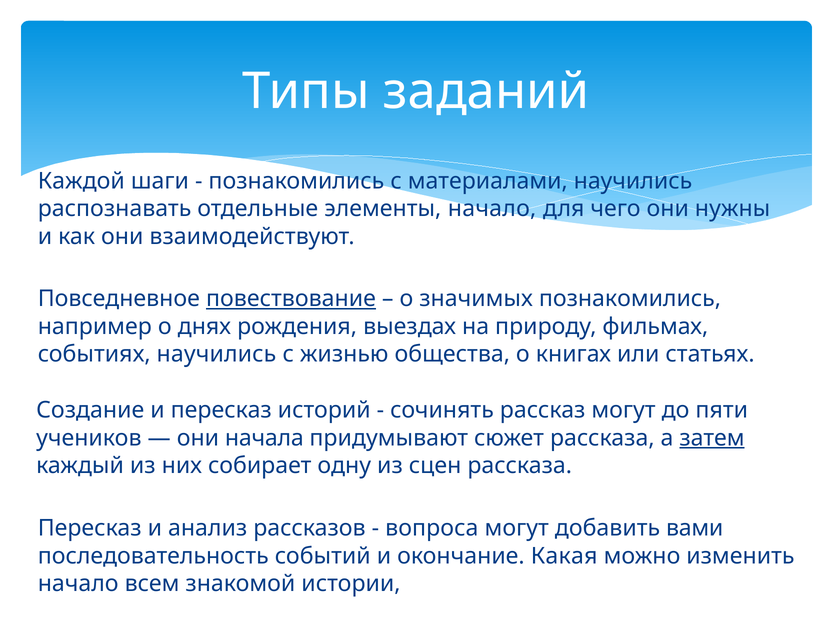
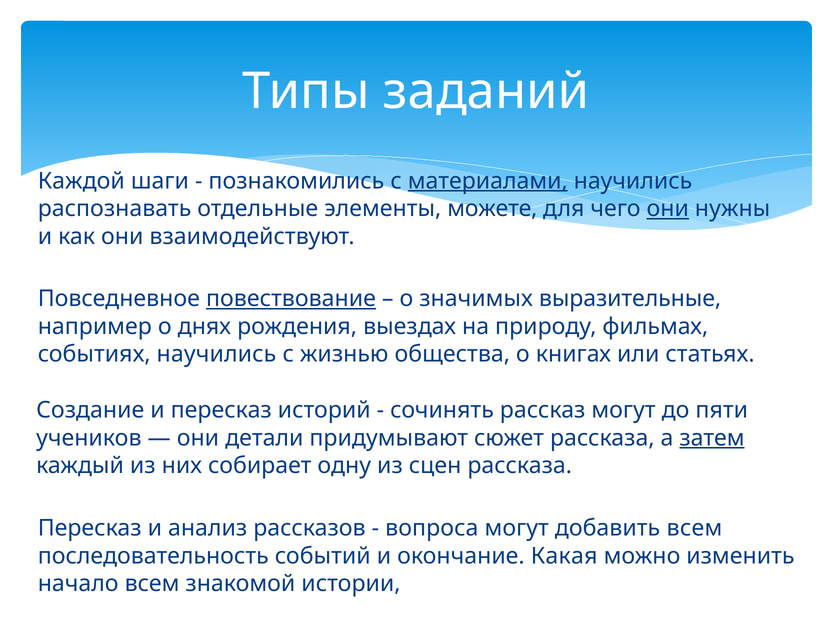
материалами underline: none -> present (488, 181)
элементы начало: начало -> можете (492, 209)
они underline: none -> present (668, 209)
значимых познакомились: познакомились -> выразительные (630, 299)
начала: начала -> детали (264, 438)
добавить вами: вами -> всем (694, 528)
